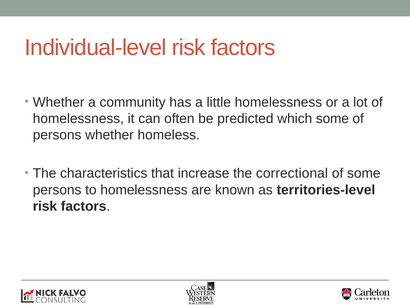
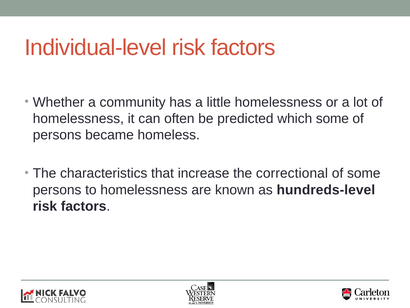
persons whether: whether -> became (109, 135)
territories-level: territories-level -> hundreds-level (326, 190)
